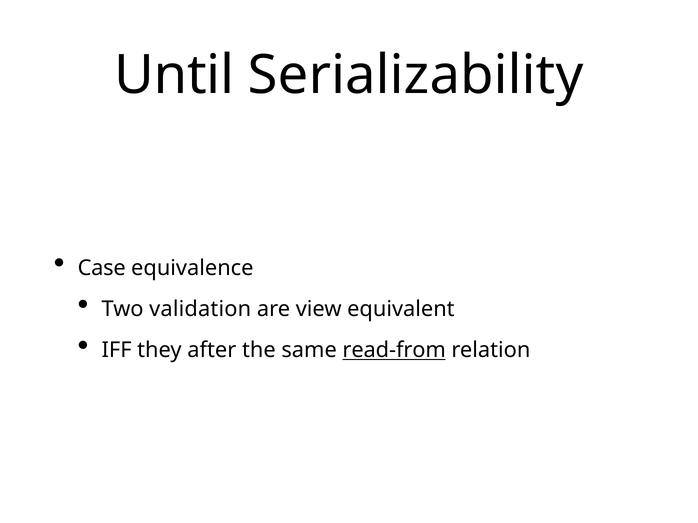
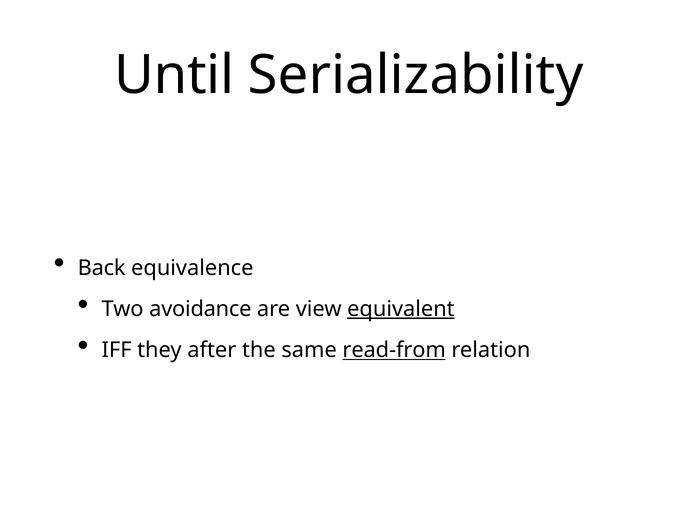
Case: Case -> Back (102, 268)
validation: validation -> avoidance (200, 309)
equivalent underline: none -> present (401, 309)
